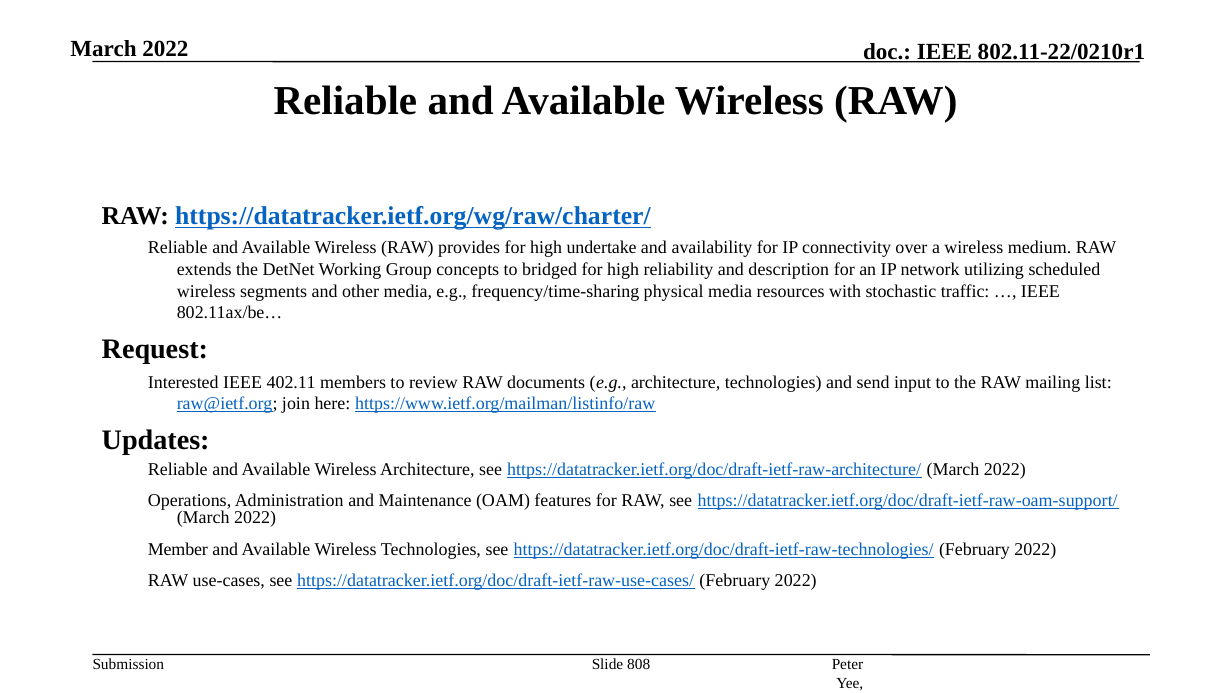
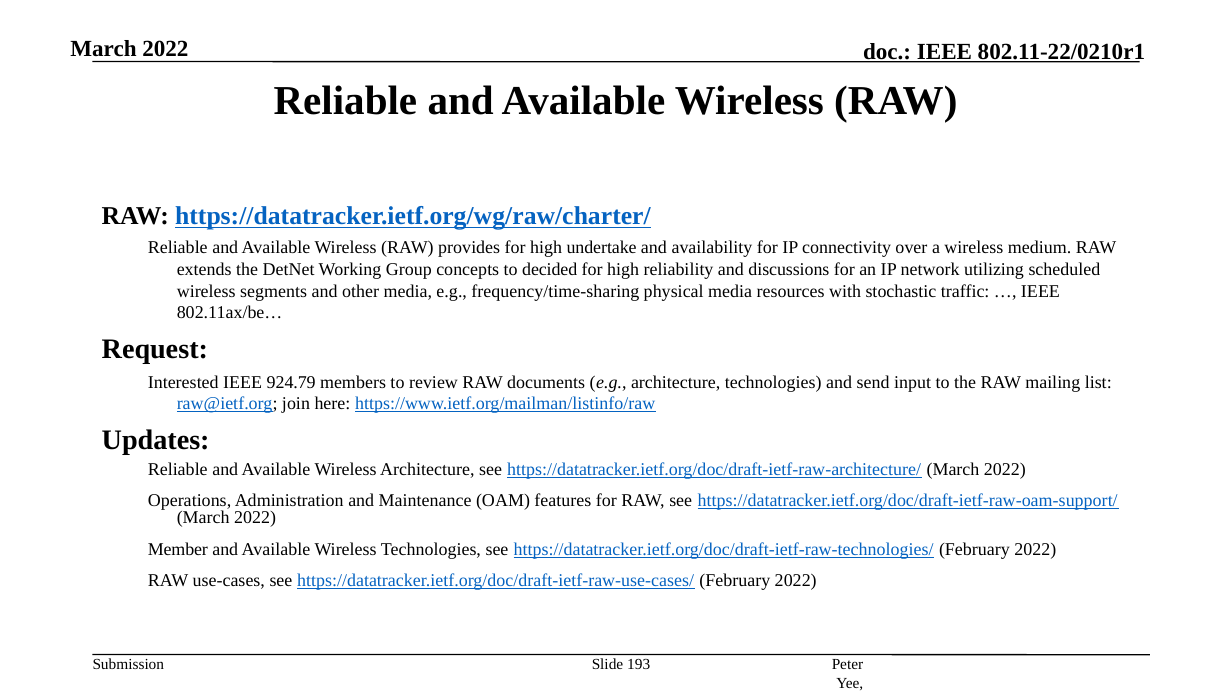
bridged: bridged -> decided (550, 270)
description: description -> discussions (789, 270)
402.11: 402.11 -> 924.79 (291, 382)
808: 808 -> 193 (639, 665)
